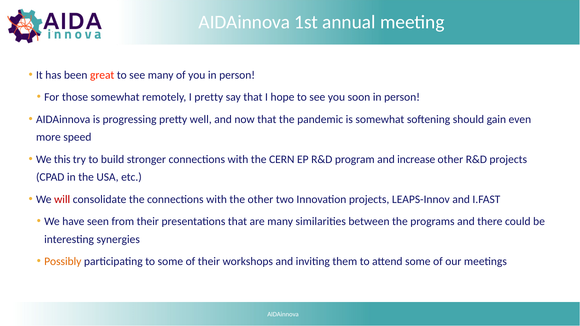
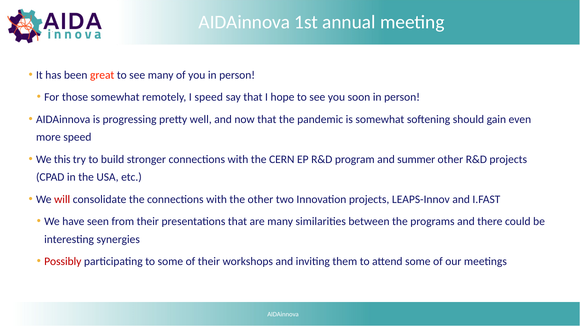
I pretty: pretty -> speed (209, 97)
increase: increase -> summer (416, 159)
Possibly colour: orange -> red (63, 262)
